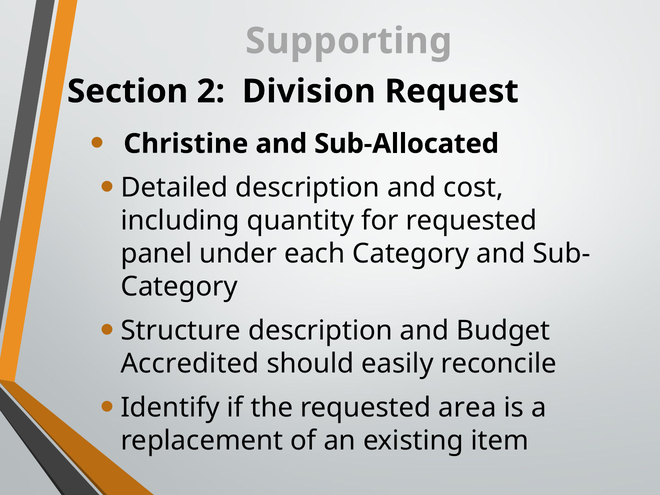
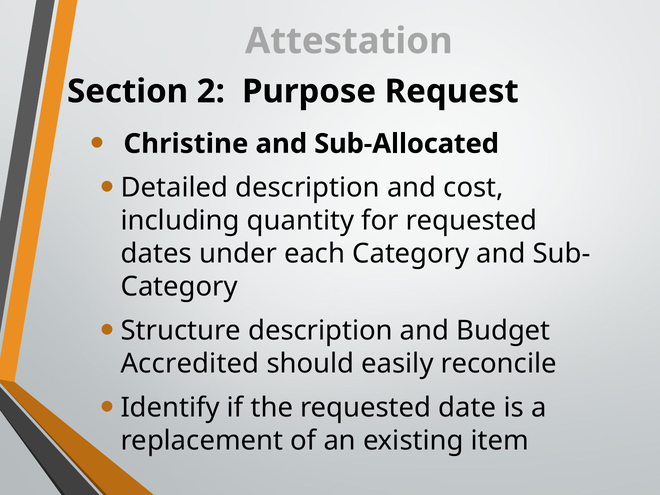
Supporting: Supporting -> Attestation (349, 41)
Division: Division -> Purpose (309, 91)
panel: panel -> dates (156, 254)
area: area -> date (467, 408)
